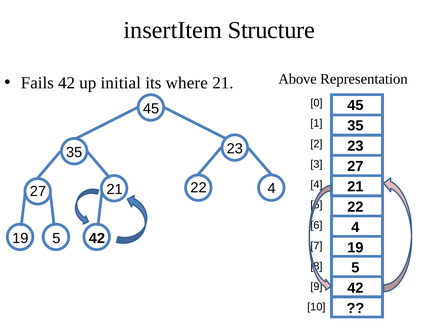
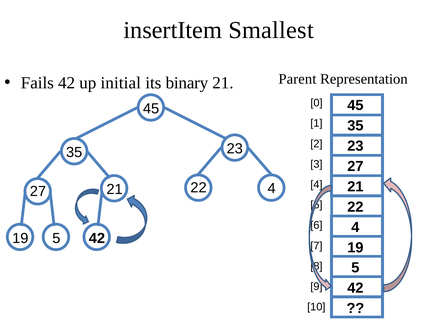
Structure: Structure -> Smallest (271, 30)
where: where -> binary (187, 83)
Above: Above -> Parent (297, 79)
